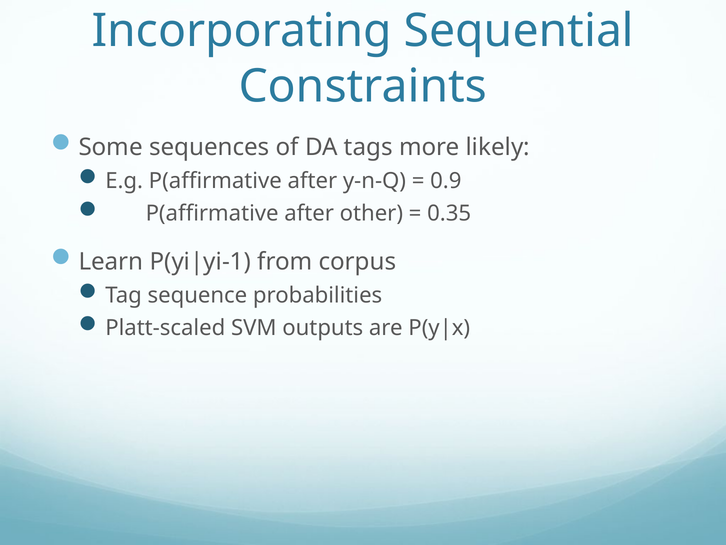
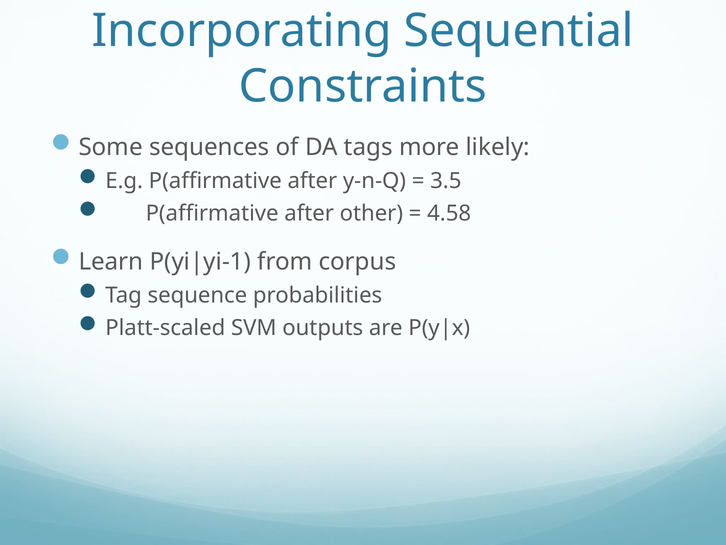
0.9: 0.9 -> 3.5 (446, 181)
0.35: 0.35 -> 4.58 (449, 213)
